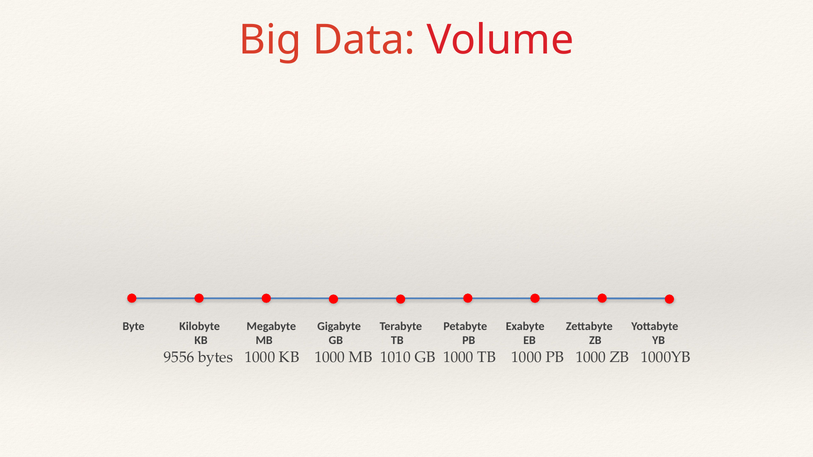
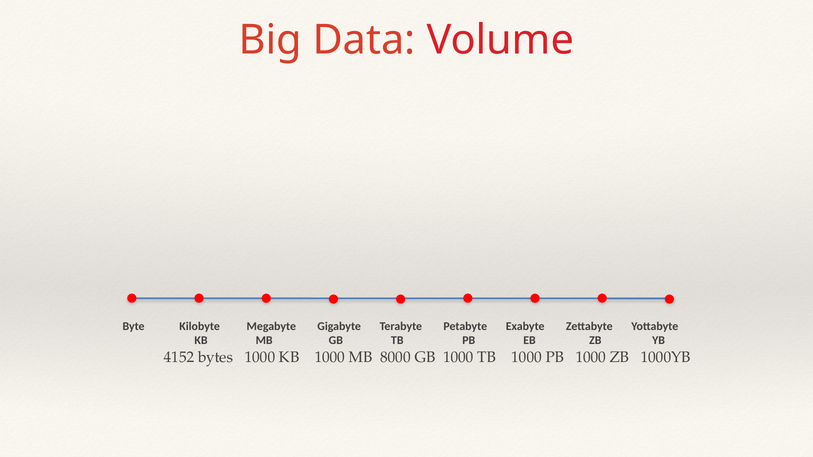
9556: 9556 -> 4152 (179, 357)
1010: 1010 -> 8000 (395, 357)
